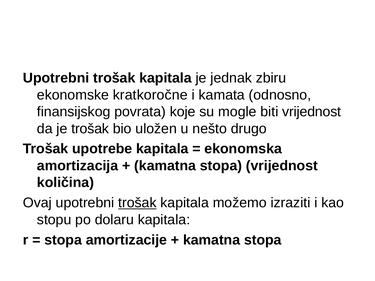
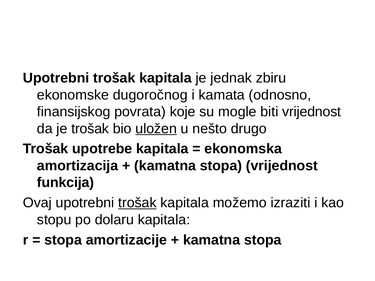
kratkoročne: kratkoročne -> dugoročnog (150, 95)
uložen underline: none -> present (156, 129)
količina: količina -> funkcija (66, 183)
